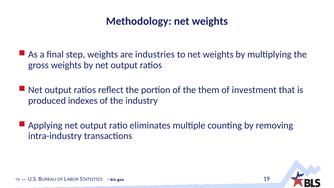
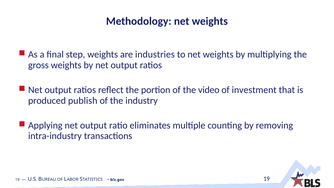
them: them -> video (209, 90)
indexes: indexes -> publish (83, 100)
